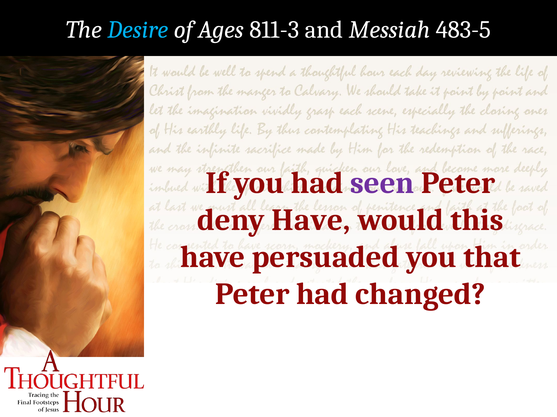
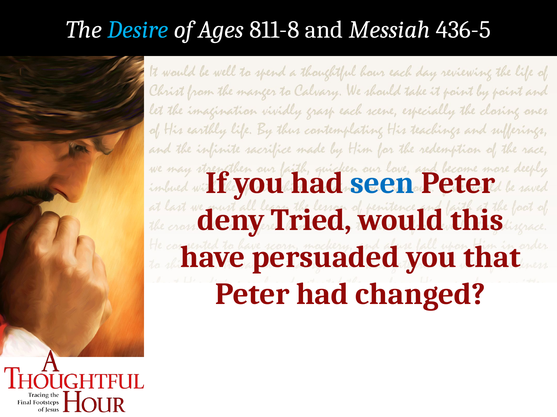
811-3: 811-3 -> 811-8 (274, 30)
483-5: 483-5 -> 436-5 (463, 30)
seen colour: purple -> blue (382, 183)
deny Have: Have -> Tried (311, 220)
